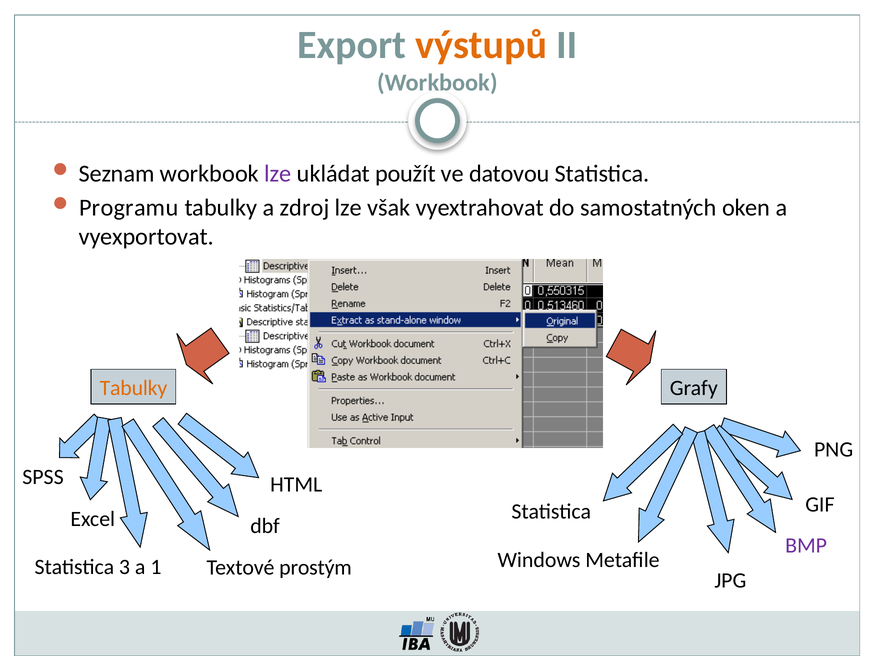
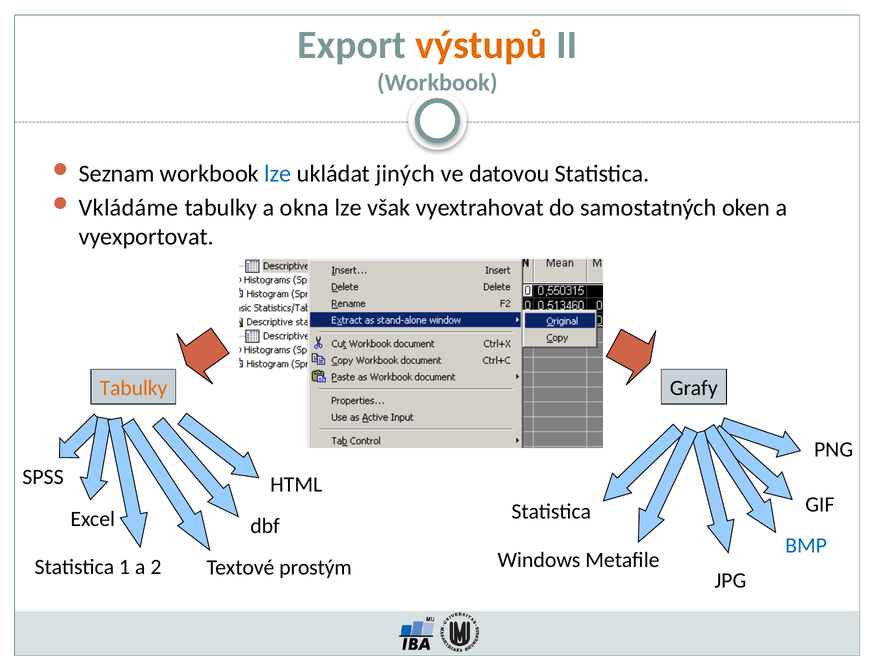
lze colour: purple -> blue (278, 174)
použít: použít -> jiných (405, 174)
Programu: Programu -> Vkládáme (129, 208)
zdroj: zdroj -> okna (304, 208)
BMP colour: purple -> blue (806, 546)
3: 3 -> 1 (125, 567)
1: 1 -> 2 (156, 567)
